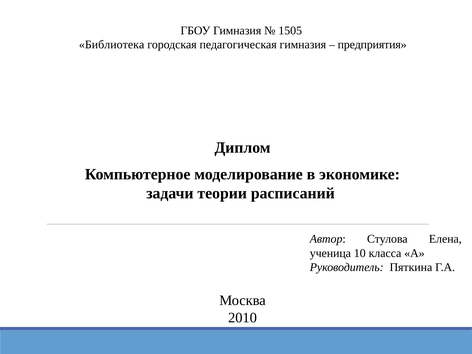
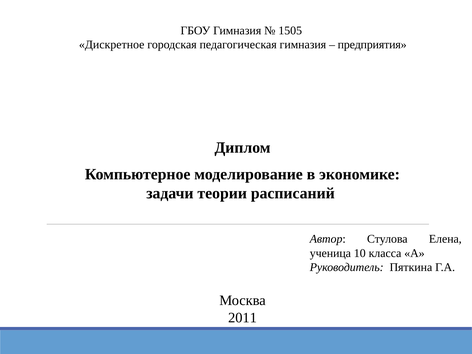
Библиотека: Библиотека -> Дискретное (112, 45)
2010: 2010 -> 2011 (243, 318)
